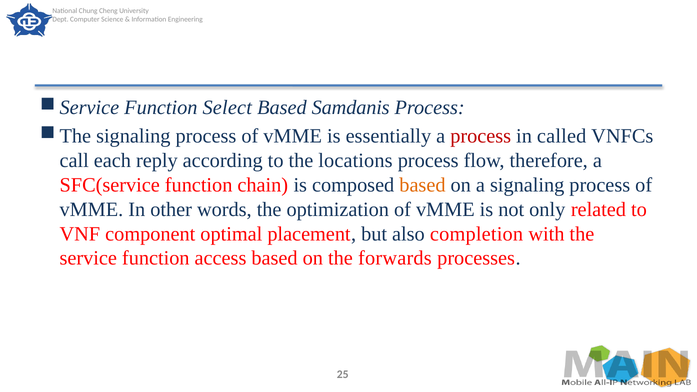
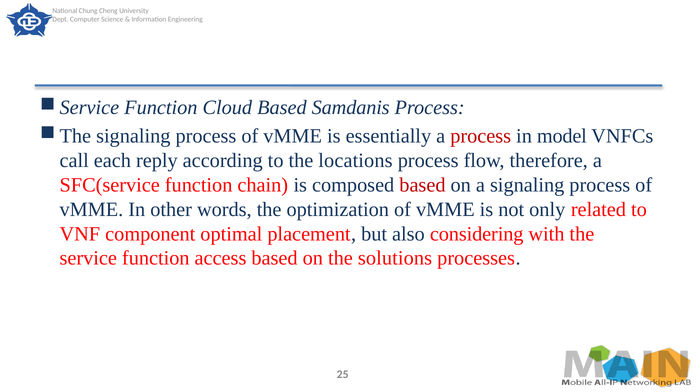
Select: Select -> Cloud (227, 108)
called: called -> model (562, 136)
based colour: orange -> red (422, 185)
completion: completion -> considering (477, 234)
forwards: forwards -> solutions (395, 258)
